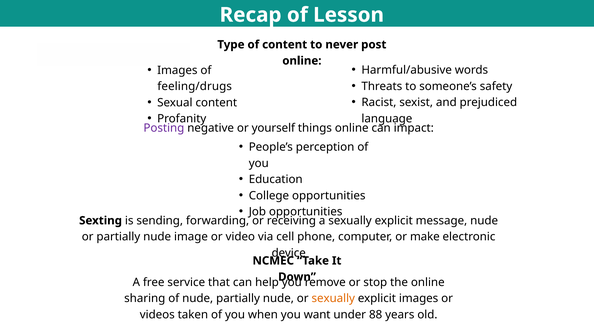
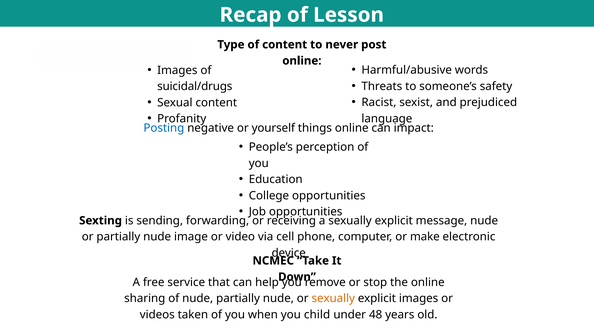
feeling/drugs: feeling/drugs -> suicidal/drugs (195, 87)
Posting colour: purple -> blue (164, 128)
want: want -> child (317, 315)
88: 88 -> 48 (376, 315)
